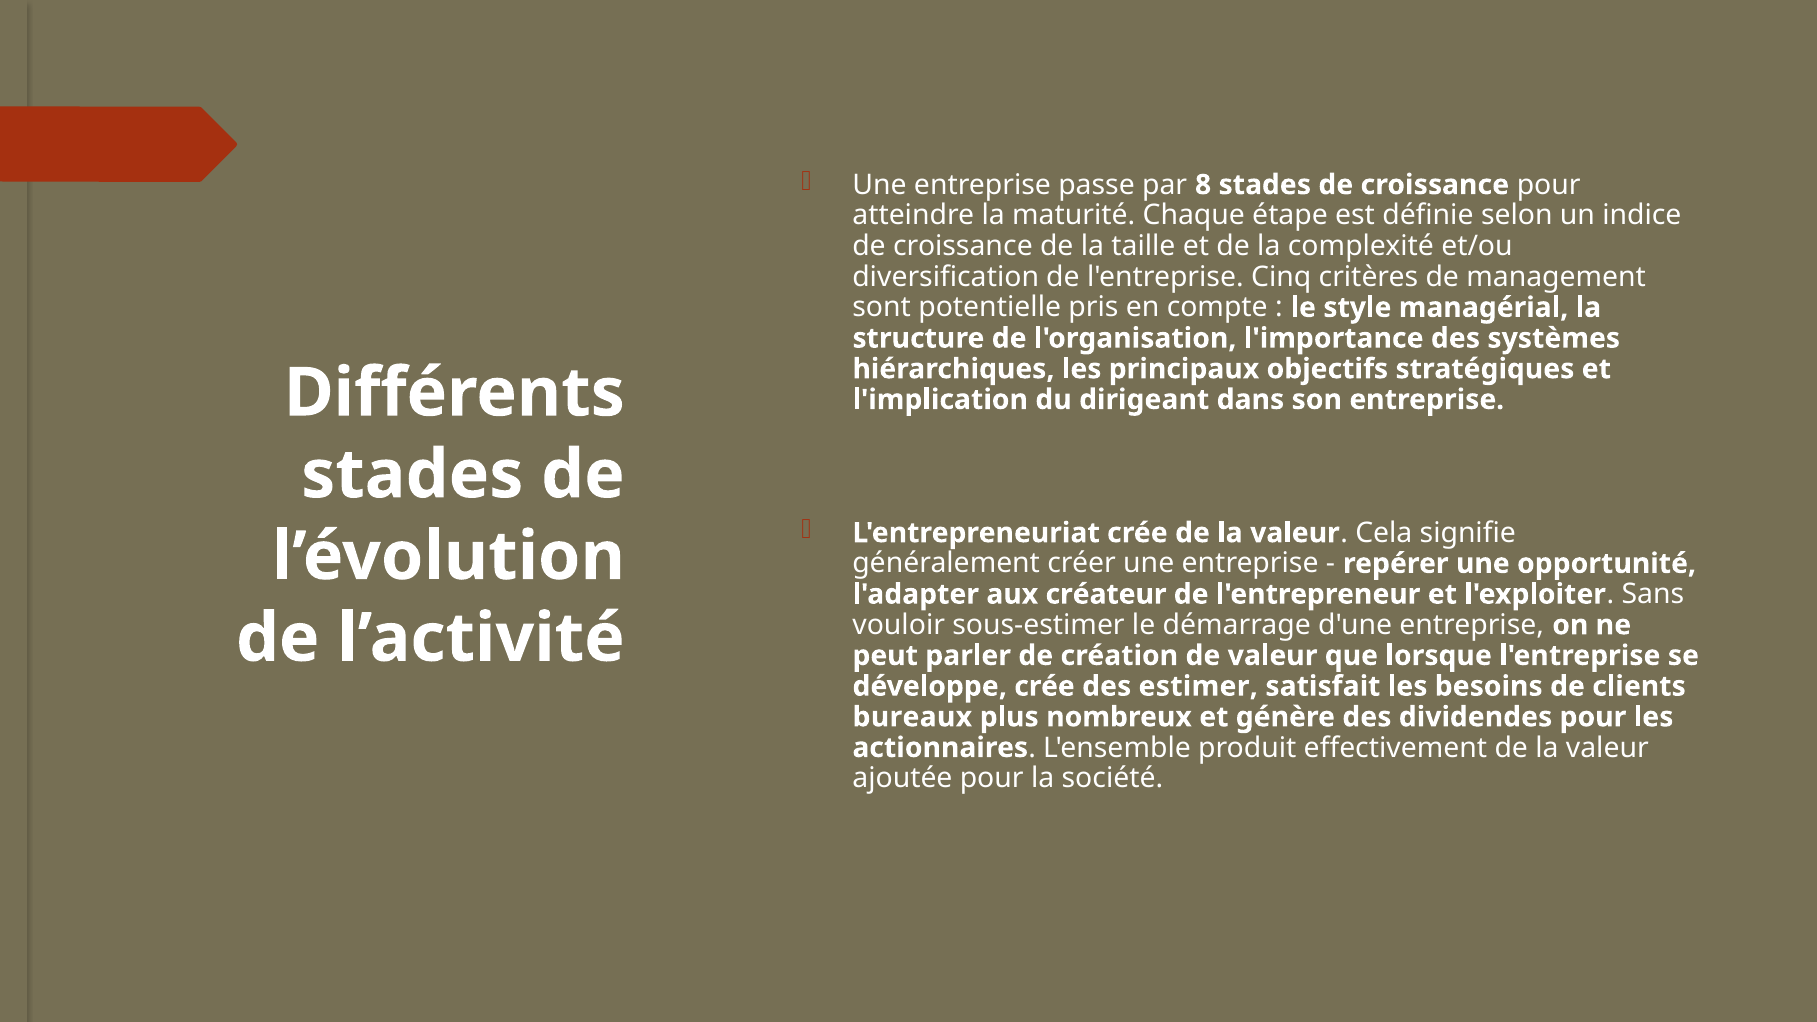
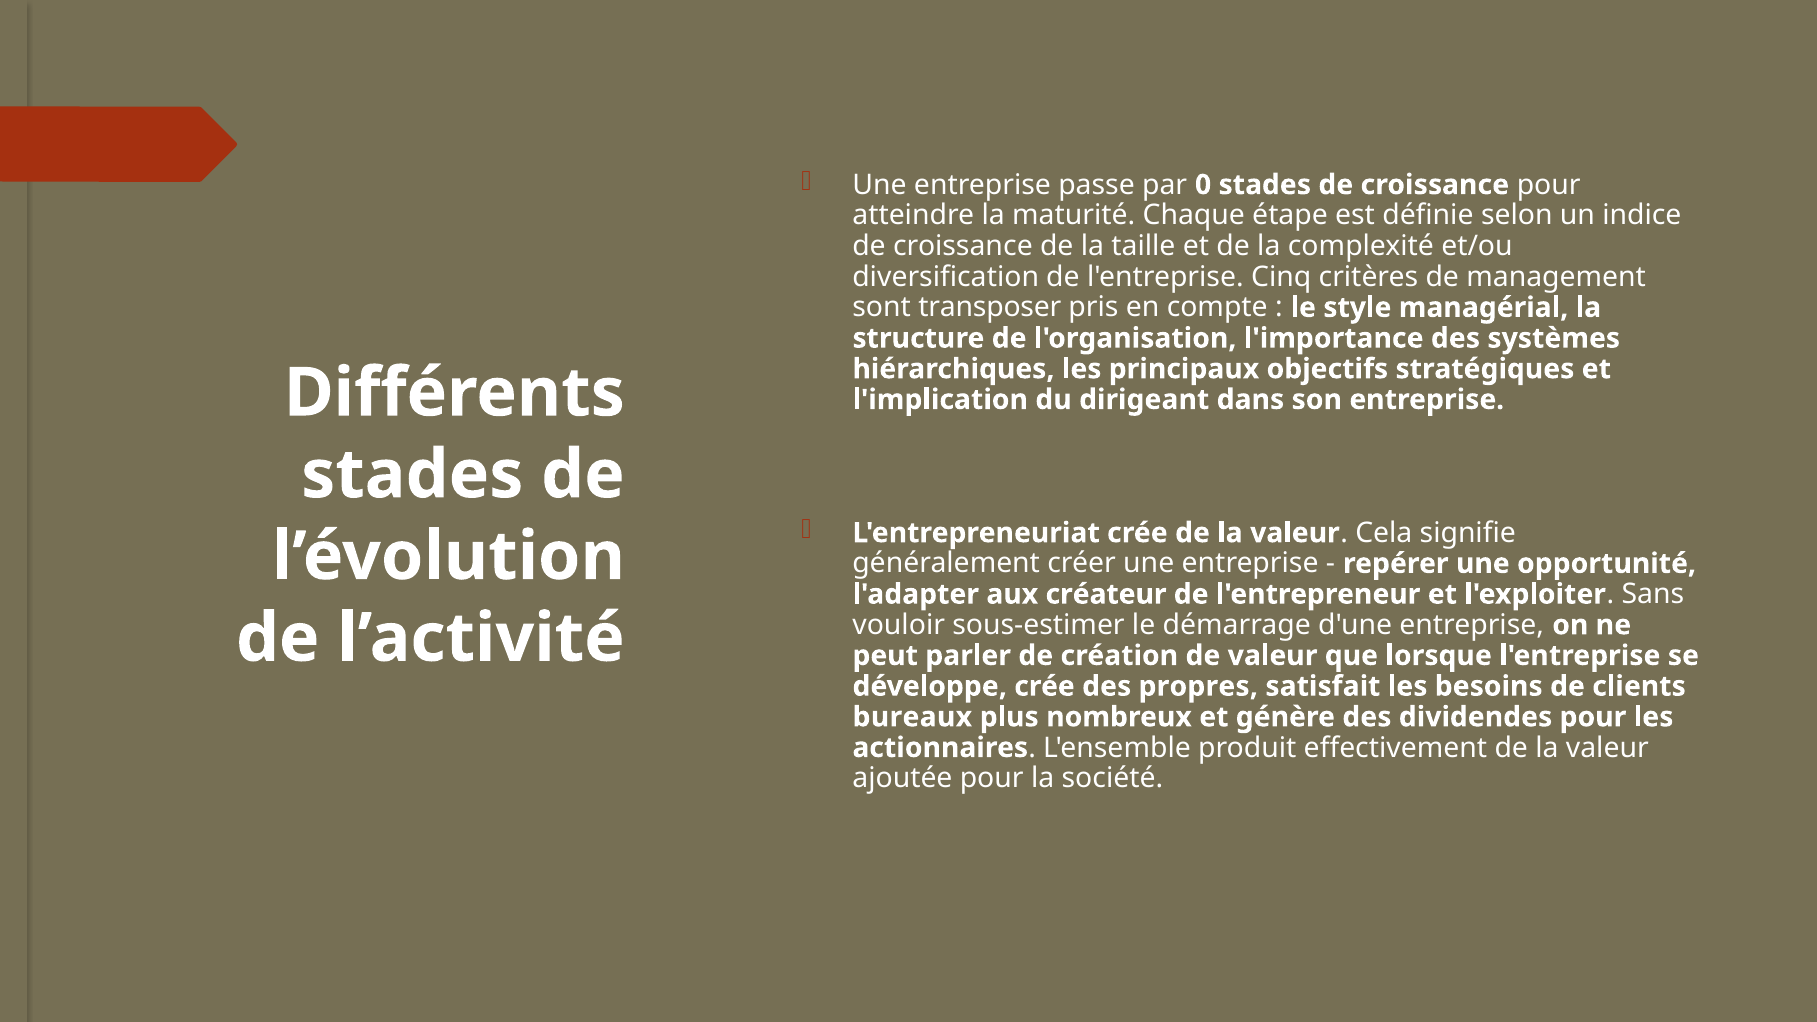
8: 8 -> 0 (1203, 185)
potentielle: potentielle -> transposer (990, 308)
estimer: estimer -> propres (1198, 686)
